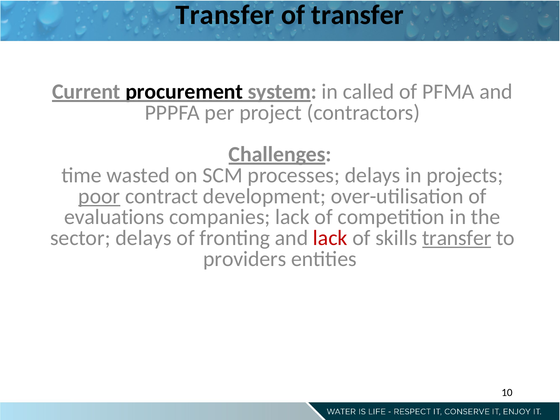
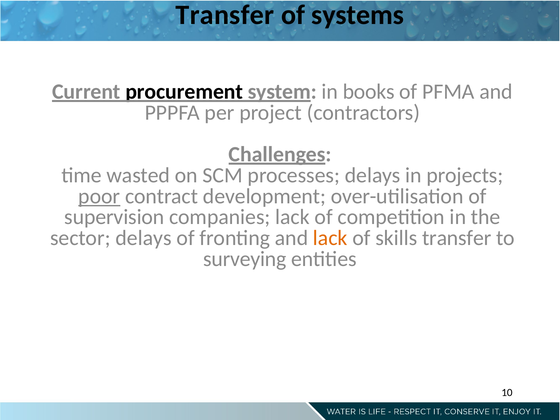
of transfer: transfer -> systems (358, 15)
called: called -> books (369, 92)
evaluations: evaluations -> supervision (114, 217)
lack colour: red -> orange (330, 238)
transfer underline: present -> none (457, 238)
providers: providers -> surveying (245, 259)
